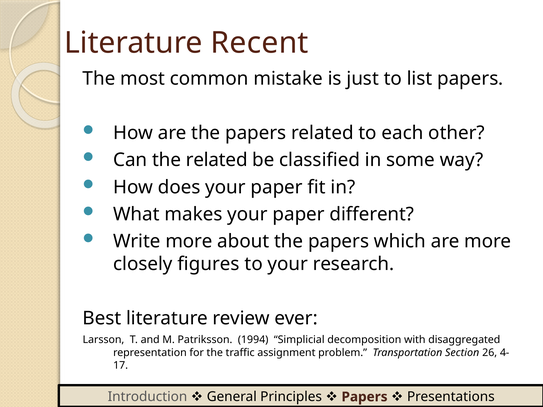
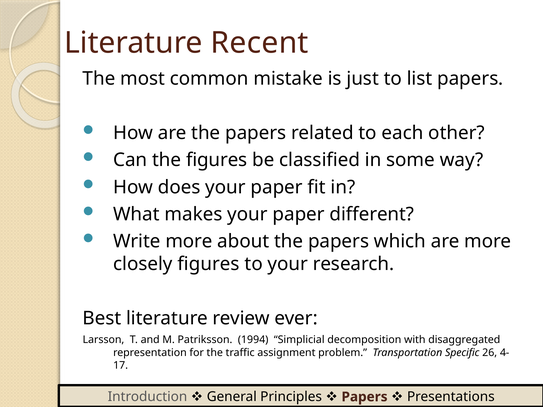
the related: related -> figures (217, 160)
Section: Section -> Specific (462, 353)
